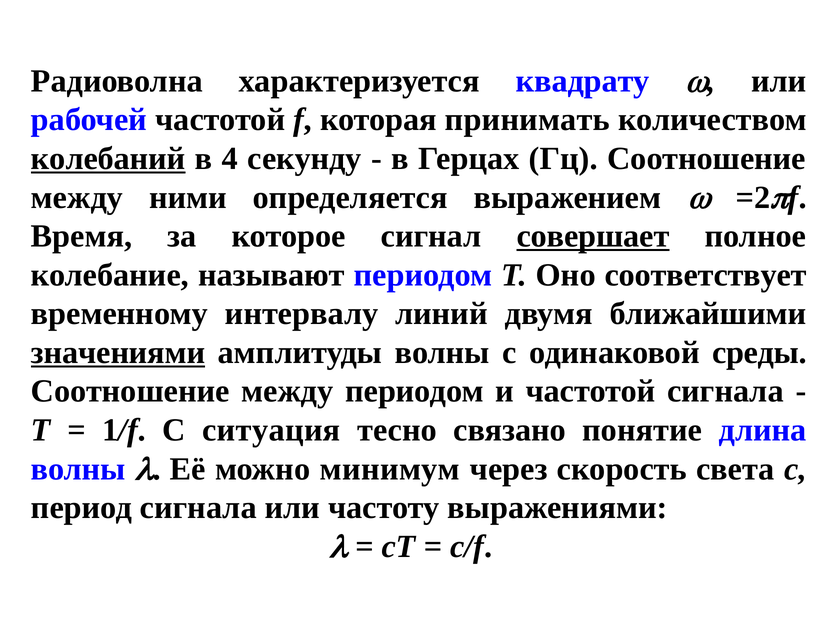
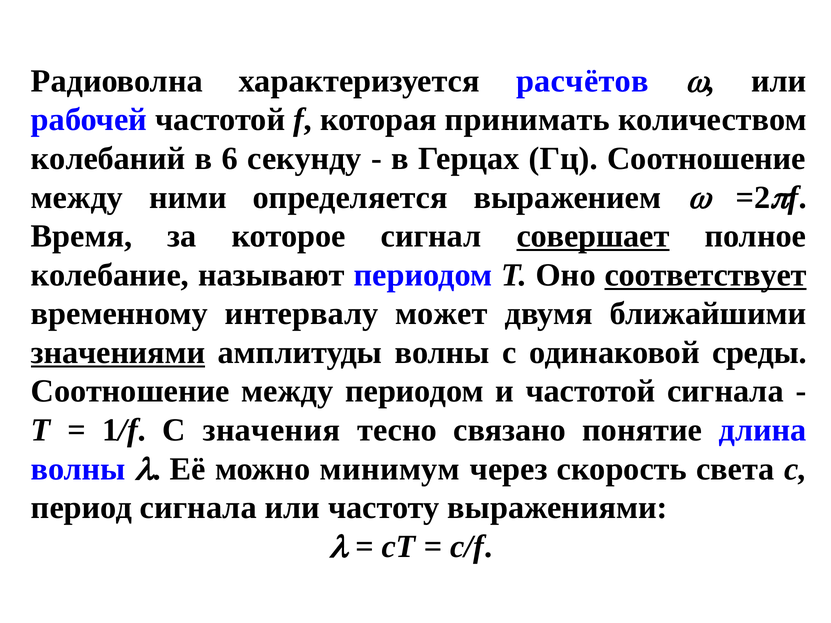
квадрату: квадрату -> расчётов (582, 81)
колебаний underline: present -> none (108, 159)
4: 4 -> 6 (230, 159)
соответствует underline: none -> present (706, 275)
линий: линий -> может (441, 314)
ситуация: ситуация -> значения (271, 430)
